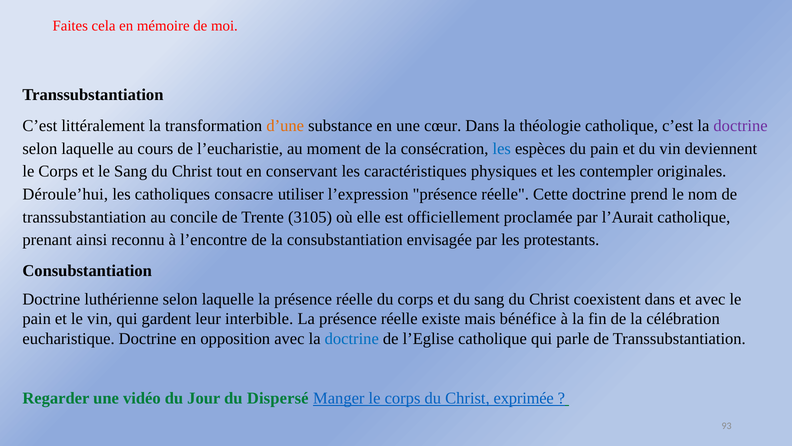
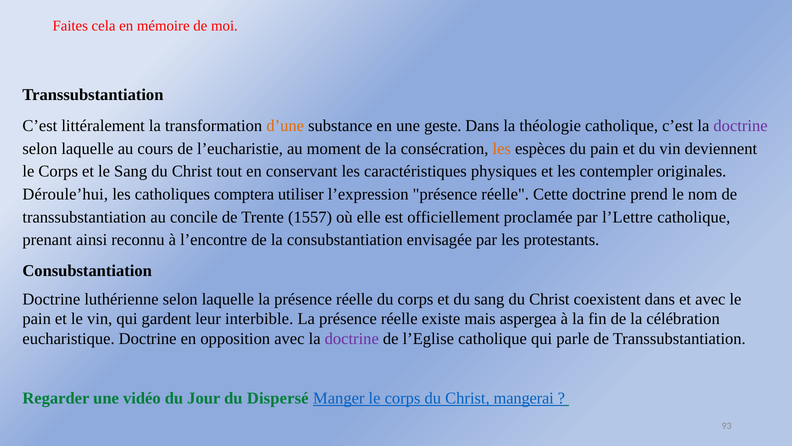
cœur: cœur -> geste (443, 126)
les colour: blue -> orange (502, 149)
consacre: consacre -> comptera (244, 194)
3105: 3105 -> 1557 (310, 217)
l’Aurait: l’Aurait -> l’Lettre (627, 217)
bénéfice: bénéfice -> aspergea (528, 319)
doctrine colour: blue -> purple (352, 338)
exprimée: exprimée -> mangerai (524, 398)
